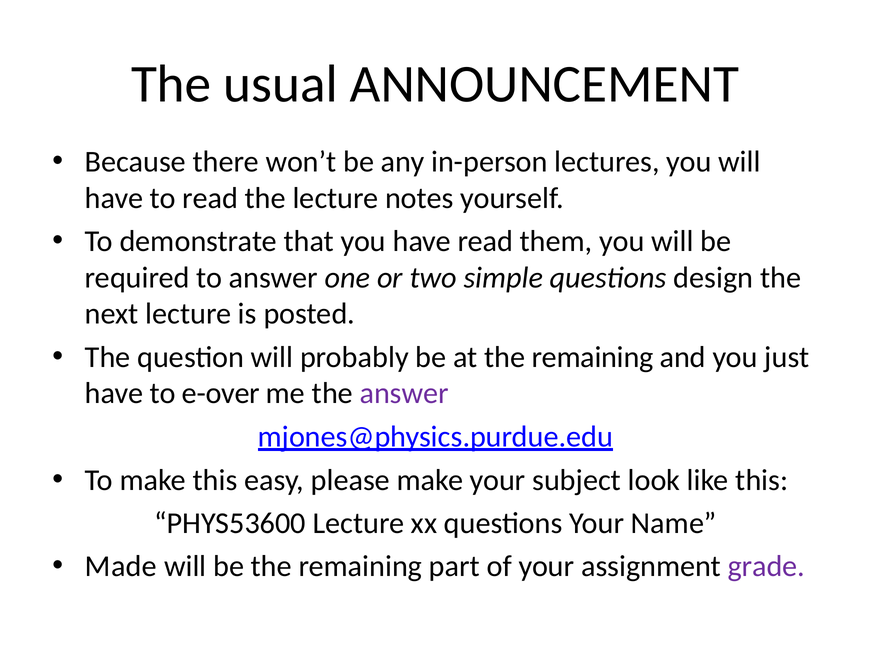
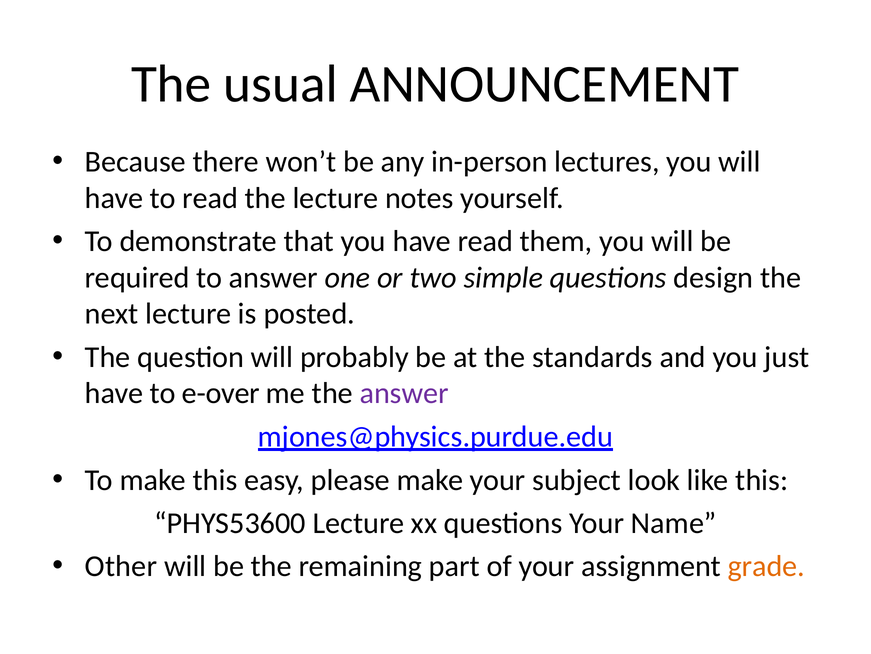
at the remaining: remaining -> standards (592, 357)
Made: Made -> Other (121, 566)
grade colour: purple -> orange (766, 566)
